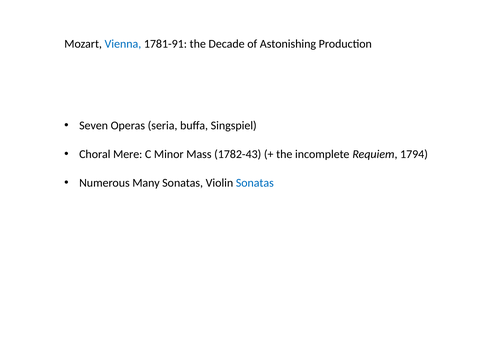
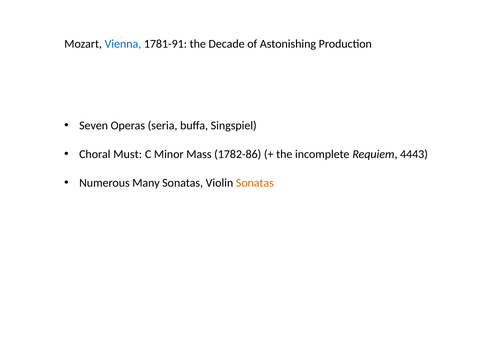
Mere: Mere -> Must (128, 154)
1782-43: 1782-43 -> 1782-86 (238, 154)
1794: 1794 -> 4443 (414, 154)
Sonatas colour: blue -> orange (255, 183)
